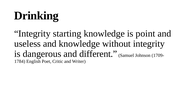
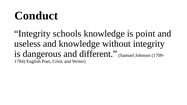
Drinking: Drinking -> Conduct (36, 16)
starting: starting -> schools (67, 34)
